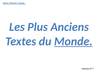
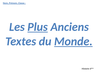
Plus underline: none -> present (38, 27)
